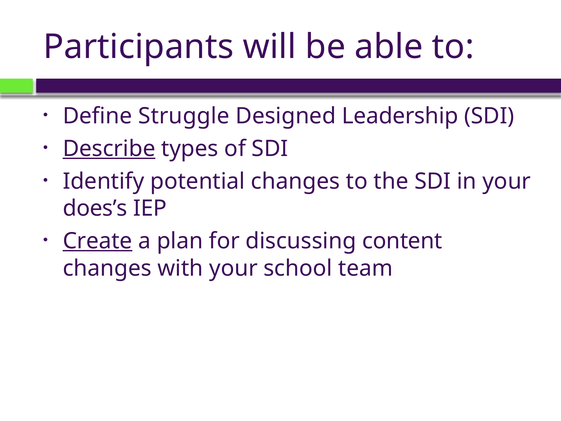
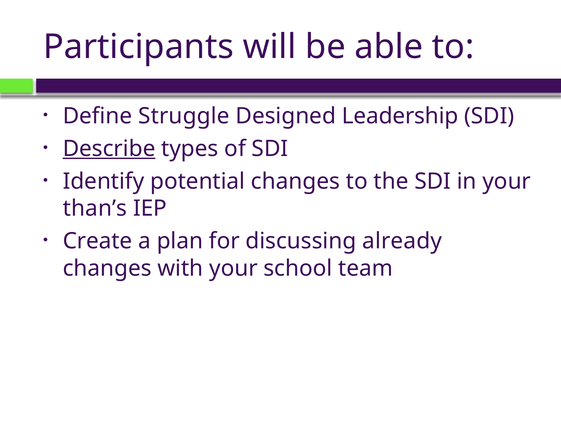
does’s: does’s -> than’s (95, 208)
Create underline: present -> none (98, 241)
content: content -> already (402, 241)
